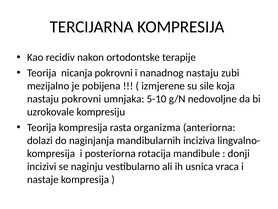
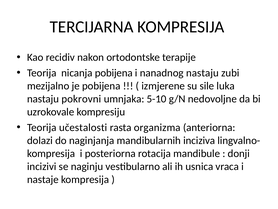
nicanja pokrovni: pokrovni -> pobijena (114, 73)
koja: koja -> luka (226, 86)
Teorija kompresija: kompresija -> učestalosti (83, 127)
